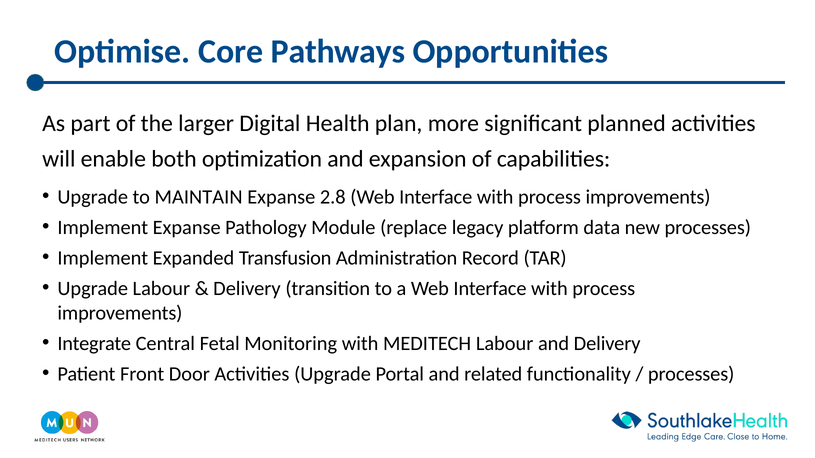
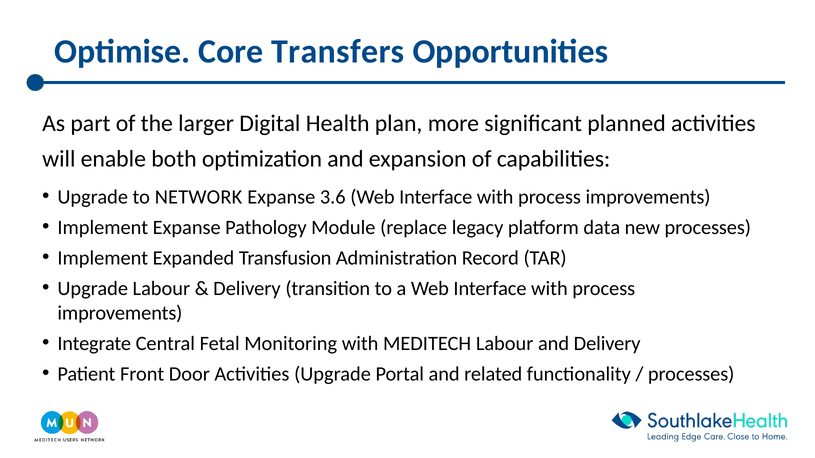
Pathways: Pathways -> Transfers (338, 52)
MAINTAIN: MAINTAIN -> NETWORK (199, 197)
2.8: 2.8 -> 3.6 (333, 197)
